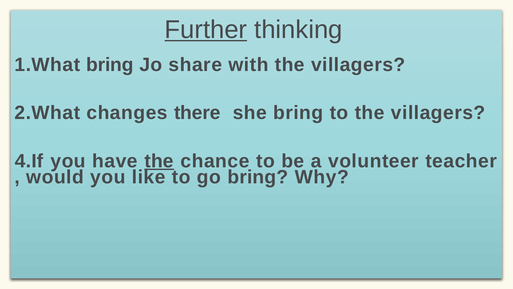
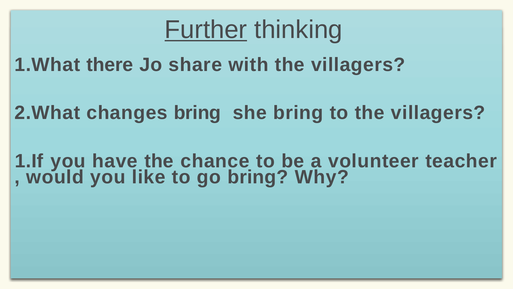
1.What bring: bring -> there (110, 65)
changes there: there -> bring (197, 113)
4.If: 4.If -> 1.If (29, 161)
the underline: present -> none (159, 161)
